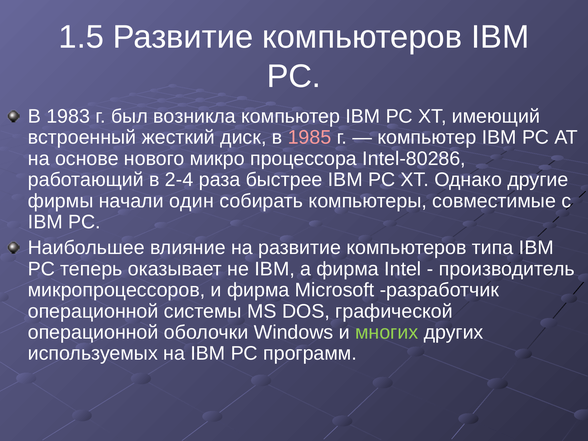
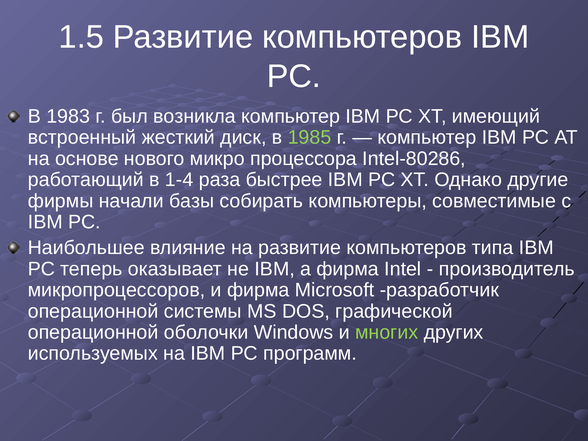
1985 colour: pink -> light green (310, 137)
2-4: 2-4 -> 1-4 (179, 180)
один: один -> базы (192, 201)
